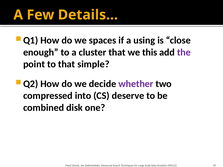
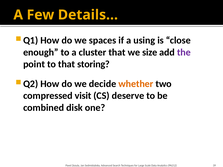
this: this -> size (150, 52)
simple: simple -> storing (93, 64)
whether colour: purple -> orange (136, 84)
into: into -> visit (83, 96)
